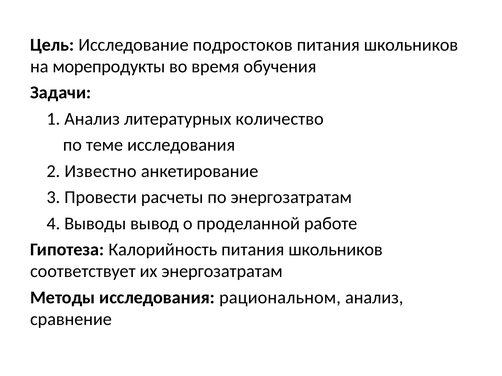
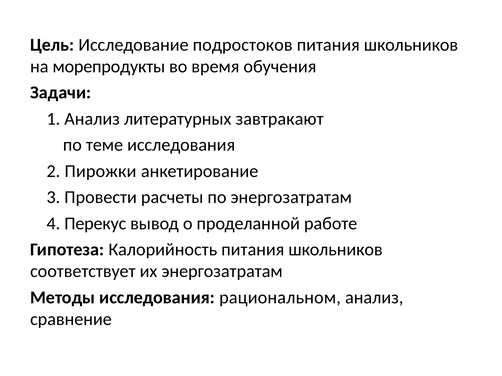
количество: количество -> завтракают (280, 119)
Известно: Известно -> Пирожки (100, 171)
Выводы: Выводы -> Перекус (95, 224)
